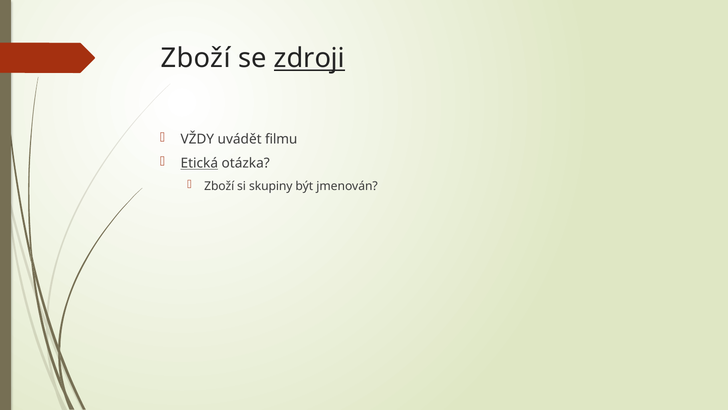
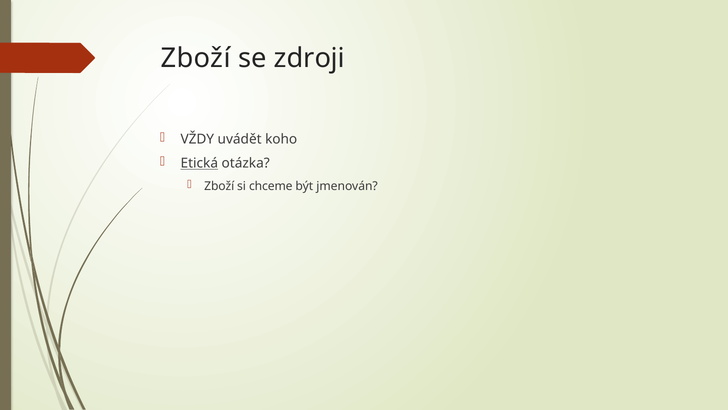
zdroji underline: present -> none (309, 58)
filmu: filmu -> koho (281, 139)
skupiny: skupiny -> chceme (271, 186)
